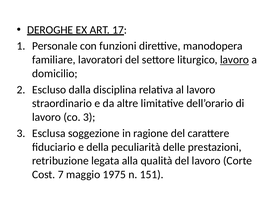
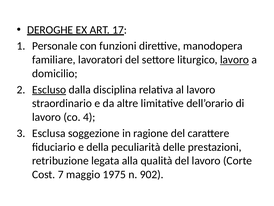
Escluso underline: none -> present (49, 89)
co 3: 3 -> 4 (89, 117)
151: 151 -> 902 (152, 174)
